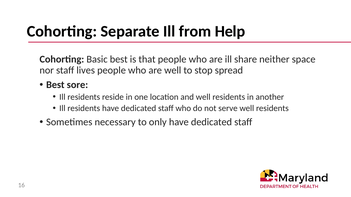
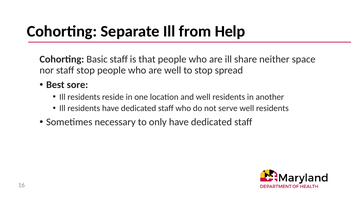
Basic best: best -> staff (119, 59)
staff lives: lives -> stop (86, 70)
